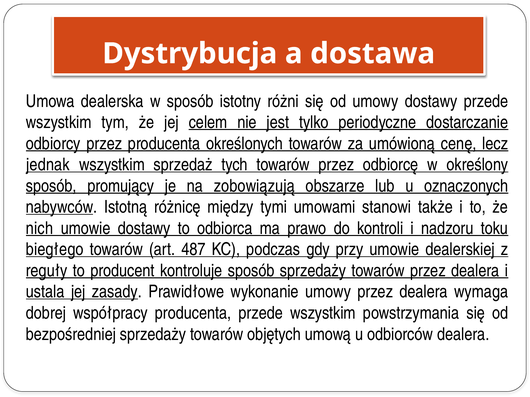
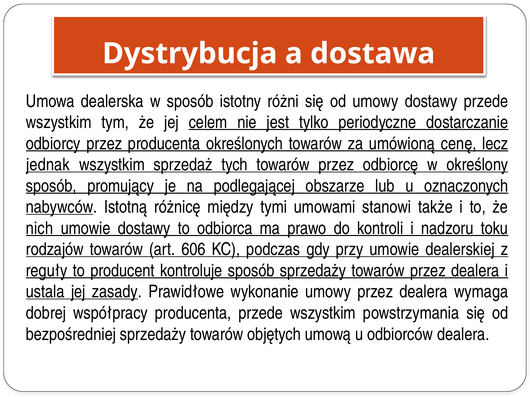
zobowiązują: zobowiązują -> podlegającej (254, 186)
biegłego: biegłego -> rodzajów (55, 250)
487: 487 -> 606 (194, 250)
